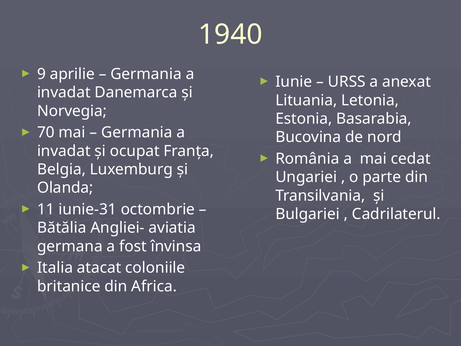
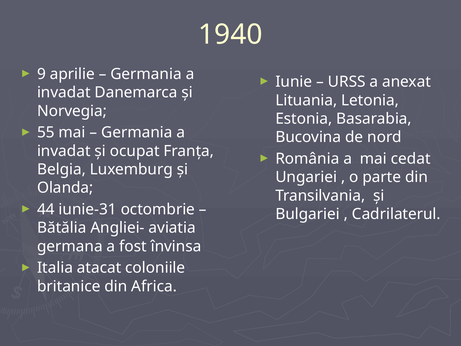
70: 70 -> 55 (46, 132)
11: 11 -> 44 (46, 209)
